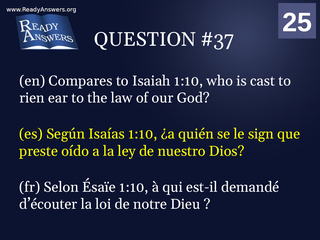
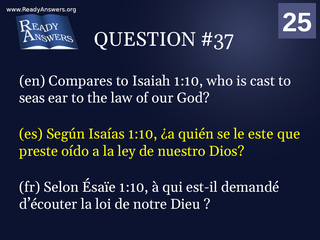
rien: rien -> seas (32, 98)
sign: sign -> este (261, 134)
